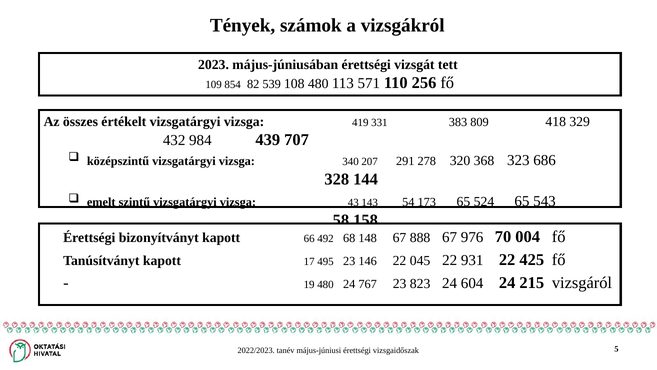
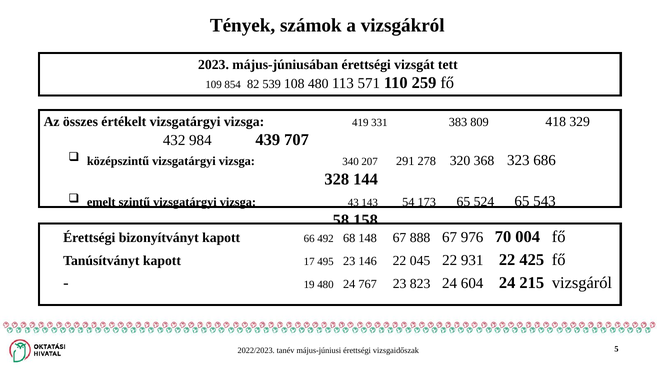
256: 256 -> 259 (424, 83)
